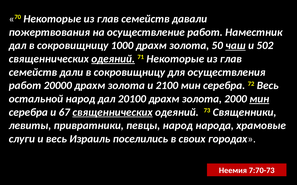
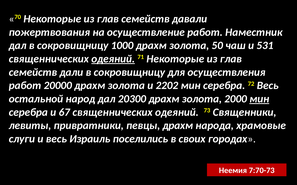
чаш underline: present -> none (236, 46)
502: 502 -> 531 (265, 46)
2100: 2100 -> 2202 (167, 86)
20100: 20100 -> 20300 (132, 99)
священнических underline: present -> none (113, 113)
певцы народ: народ -> драхм (178, 126)
